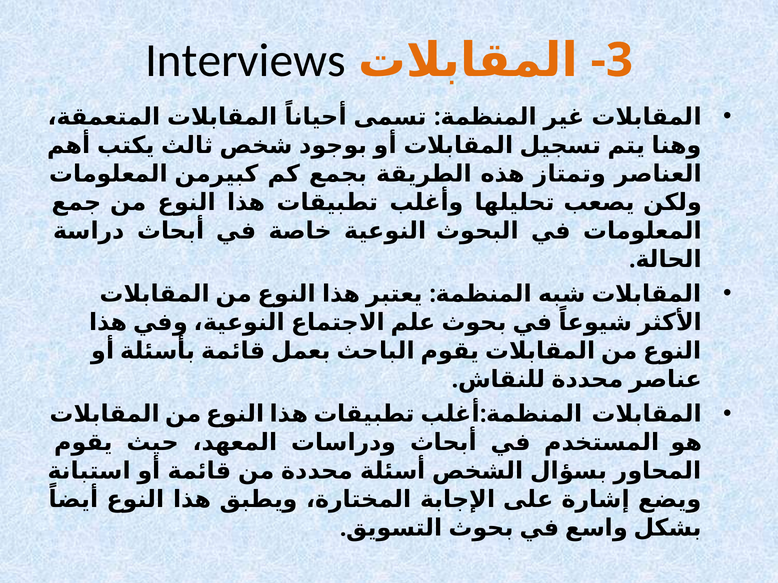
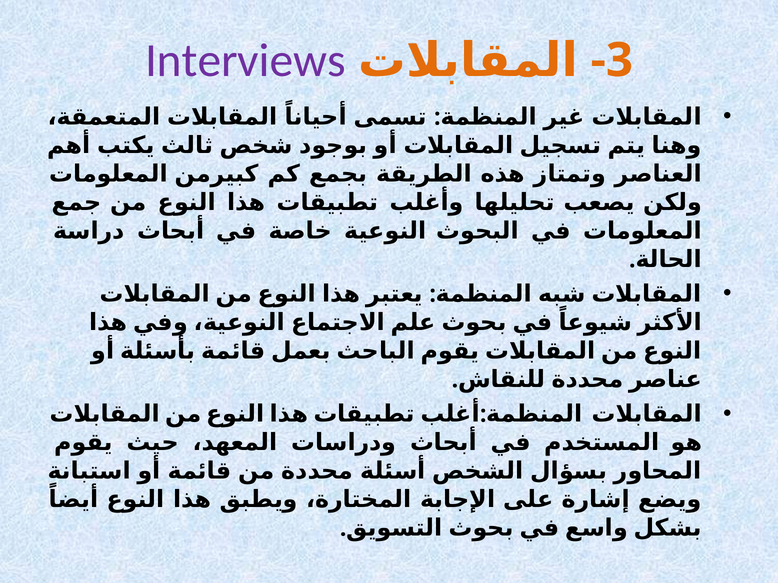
Interviews colour: black -> purple (245, 60)
